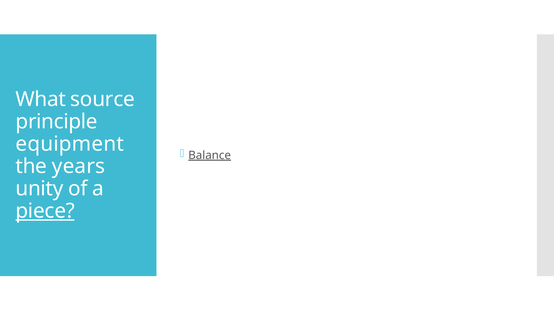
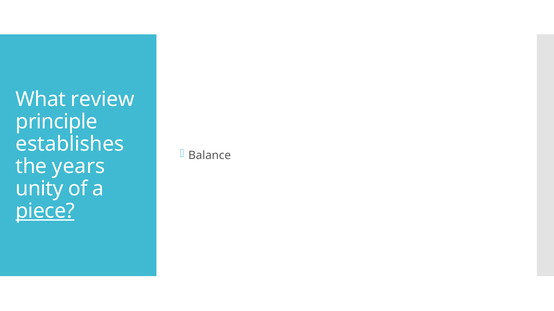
source: source -> review (102, 99)
equipment: equipment -> establishes (70, 144)
Balance underline: present -> none (210, 156)
